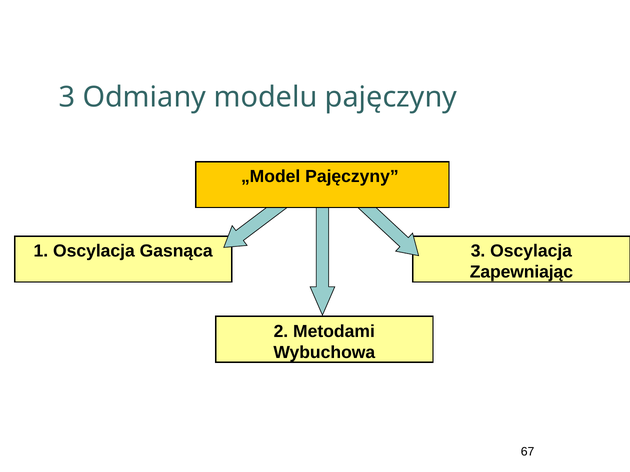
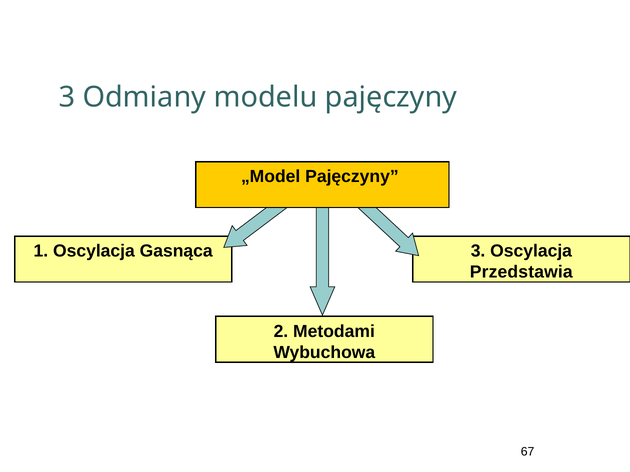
Zapewniając: Zapewniając -> Przedstawia (521, 272)
